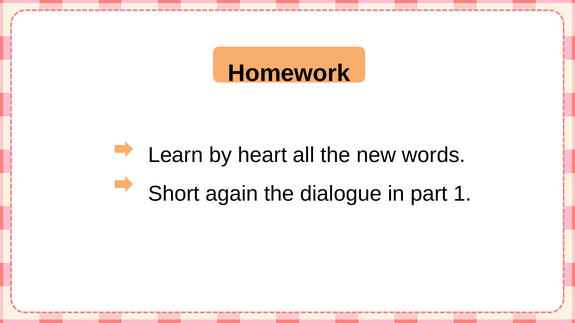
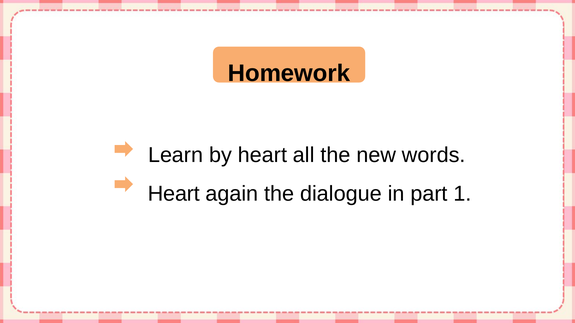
Short: Short -> Heart (174, 194)
